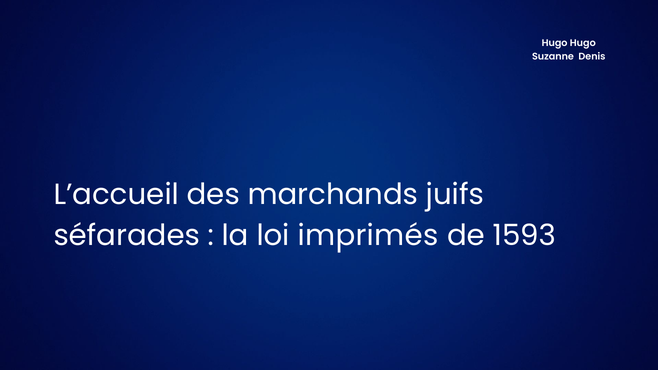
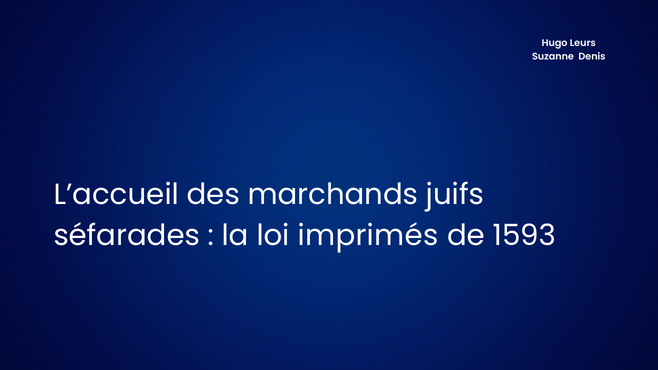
Hugo Hugo: Hugo -> Leurs (583, 43)
